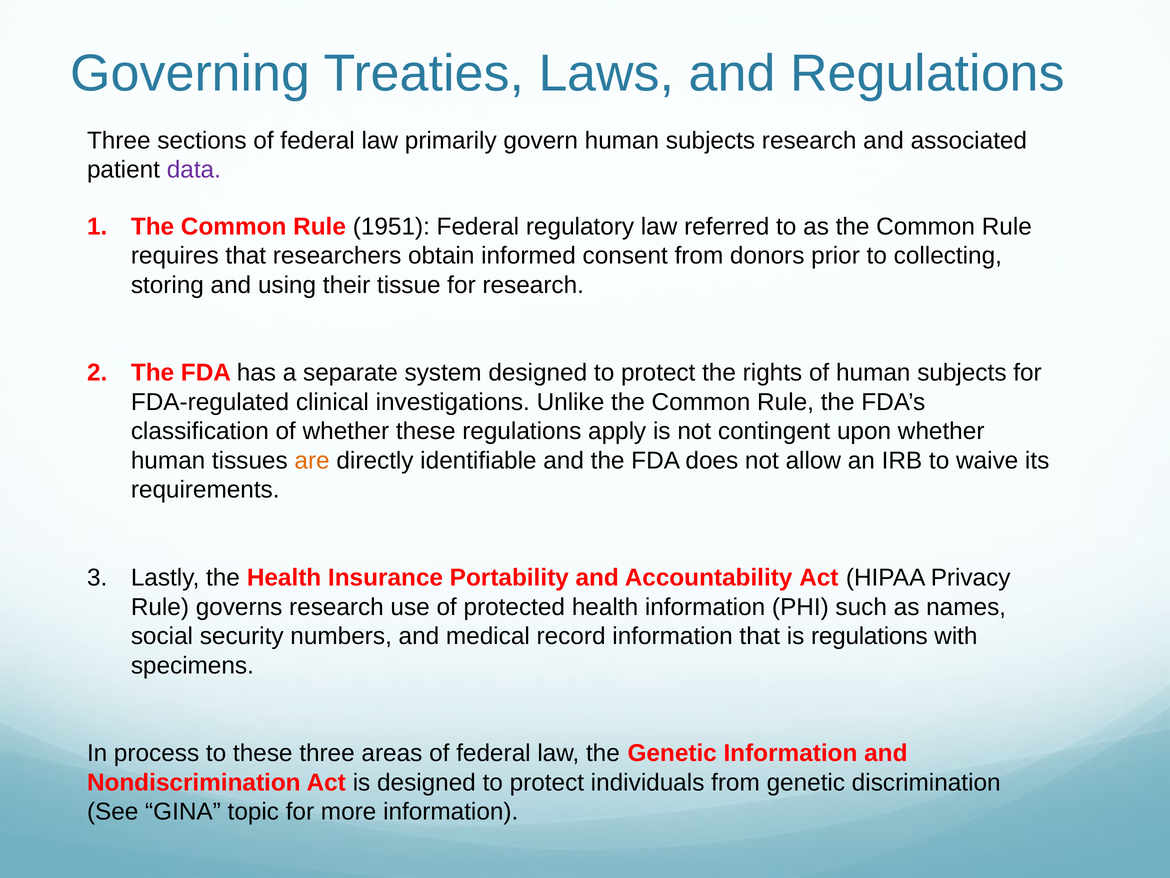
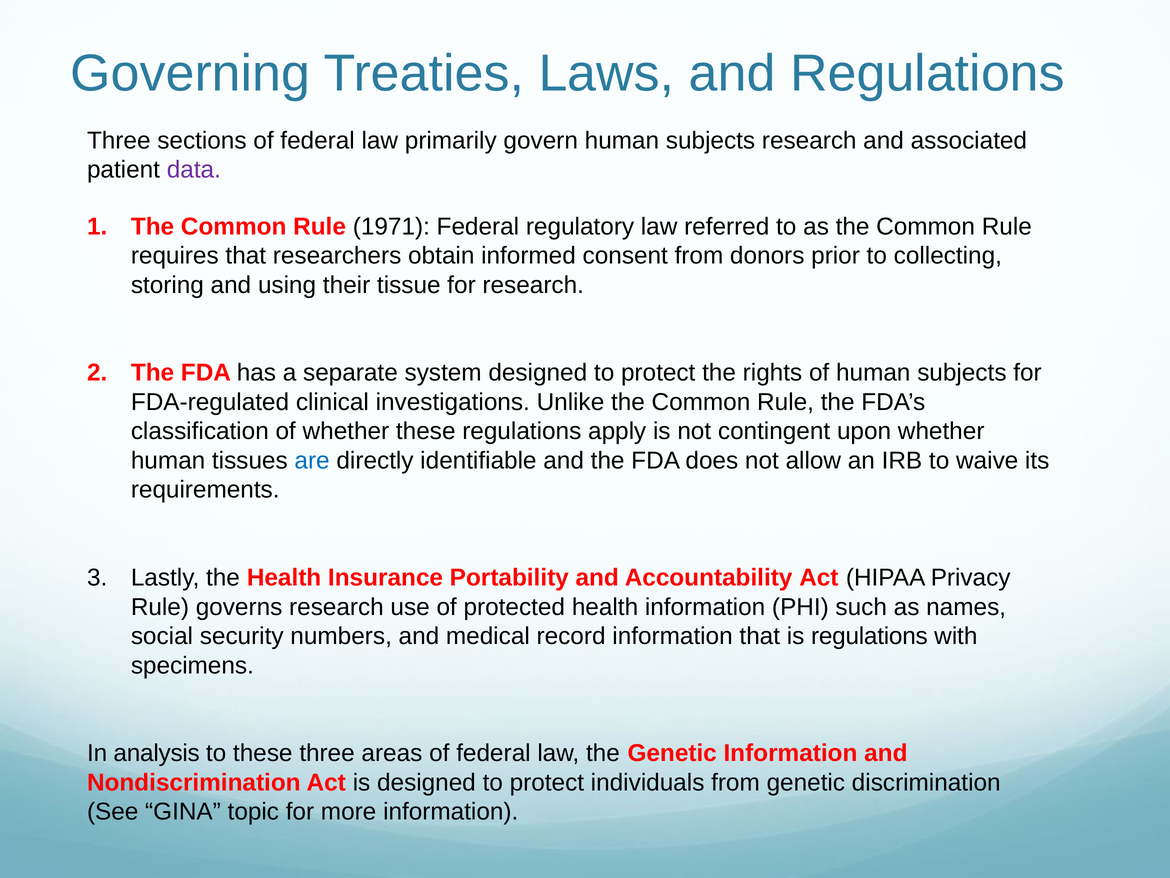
1951: 1951 -> 1971 (391, 226)
are colour: orange -> blue (312, 460)
process: process -> analysis (157, 753)
